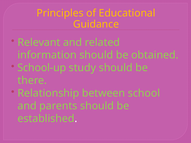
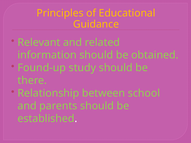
School-up: School-up -> Found-up (42, 68)
